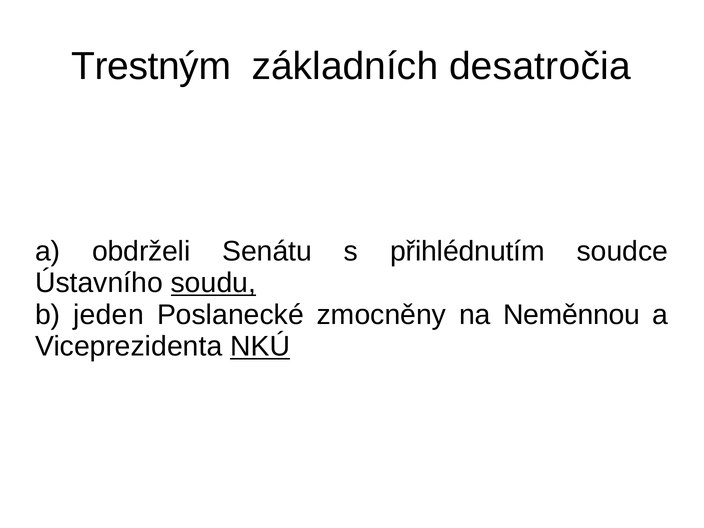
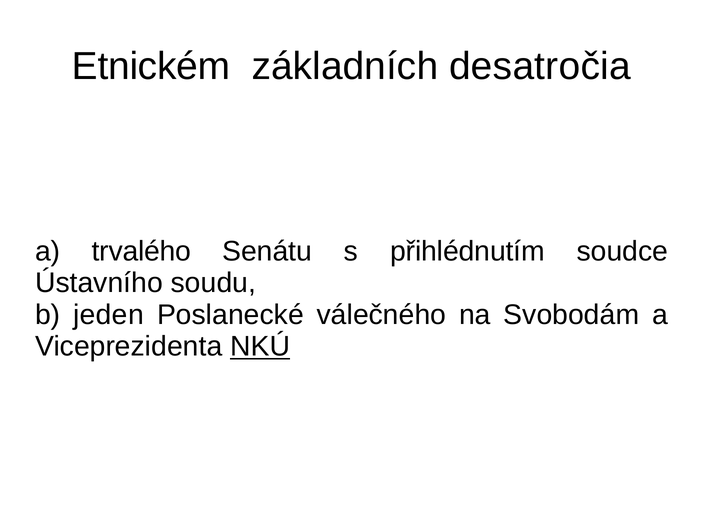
Trestným: Trestným -> Etnickém (151, 67)
obdrželi: obdrželi -> trvalého (141, 251)
soudu underline: present -> none (213, 283)
zmocněny: zmocněny -> válečného (381, 315)
Neměnnou: Neměnnou -> Svobodám (571, 315)
